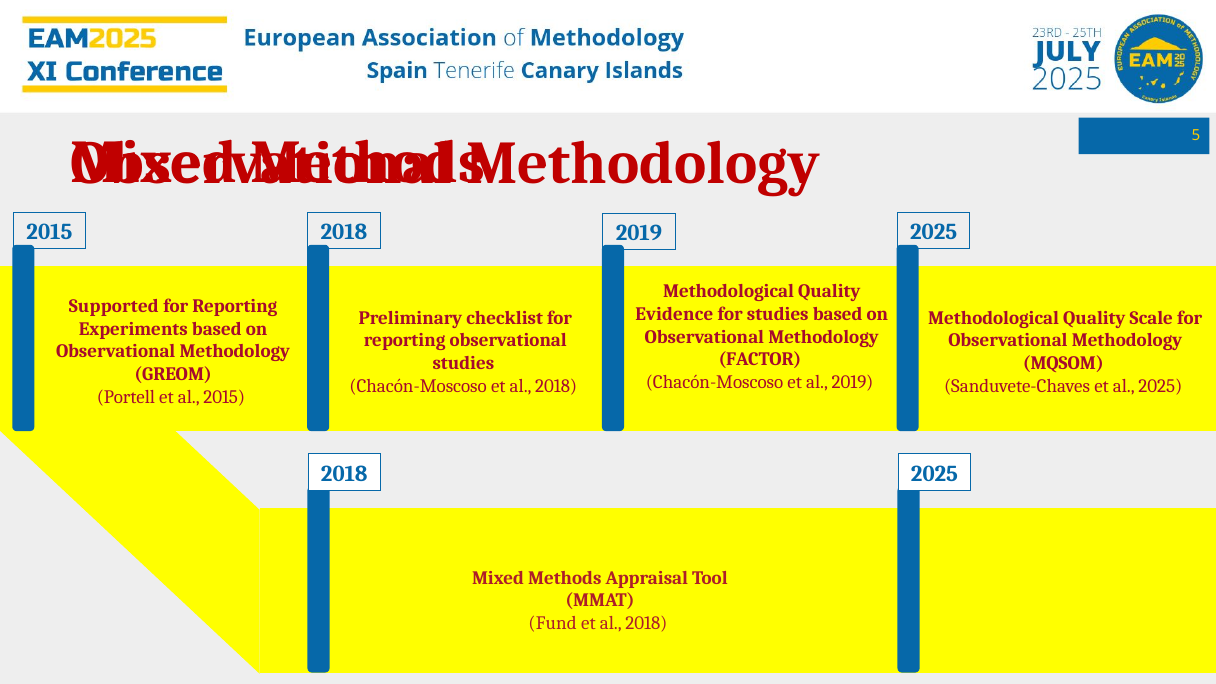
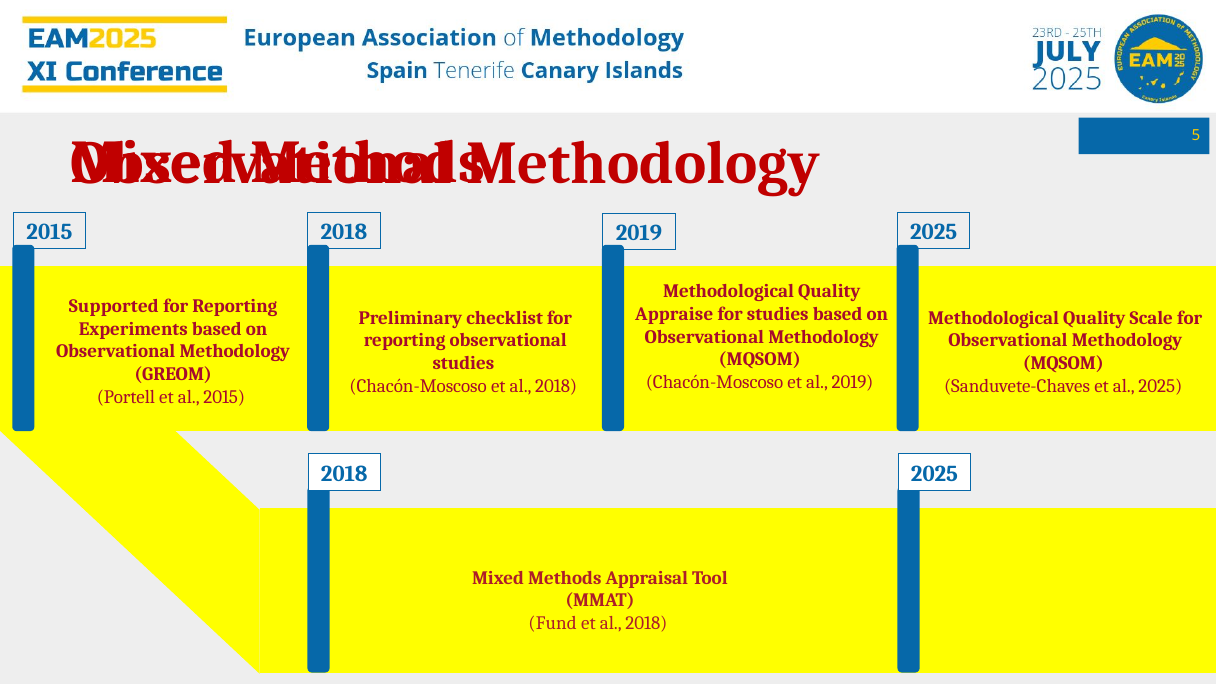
Evidence: Evidence -> Appraise (674, 314)
FACTOR: FACTOR -> MQSOM (760, 360)
